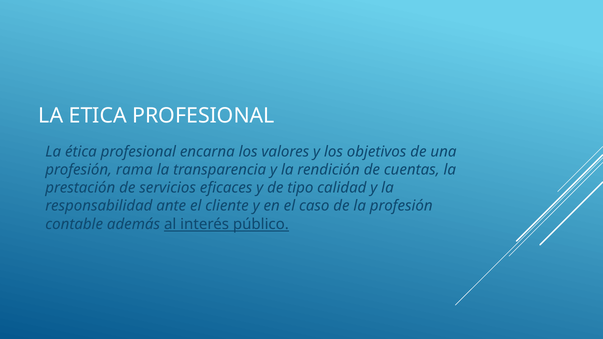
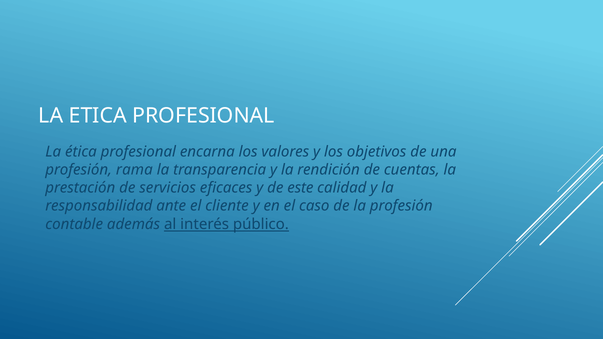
tipo: tipo -> este (300, 188)
